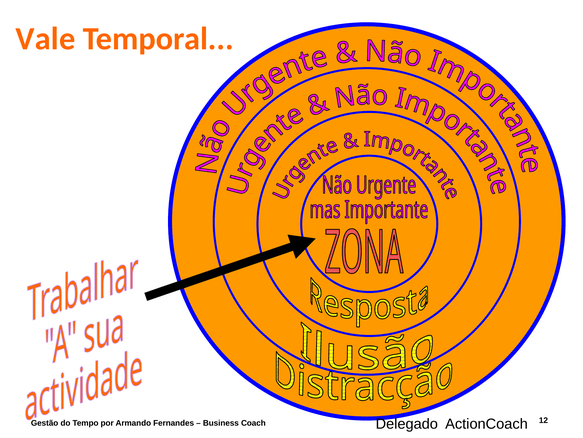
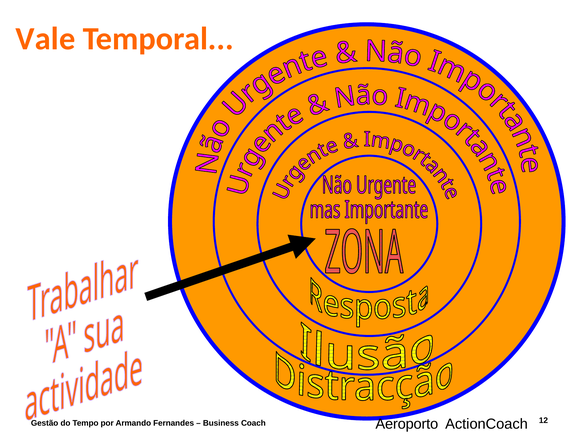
Delegado: Delegado -> Aeroporto (407, 423)
